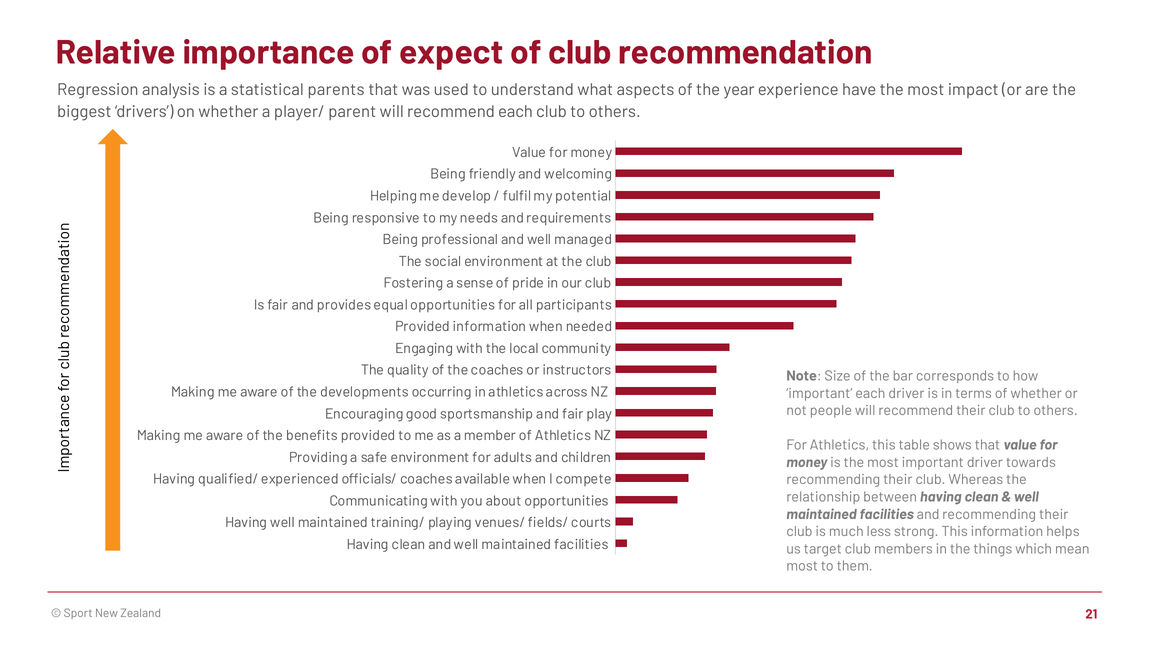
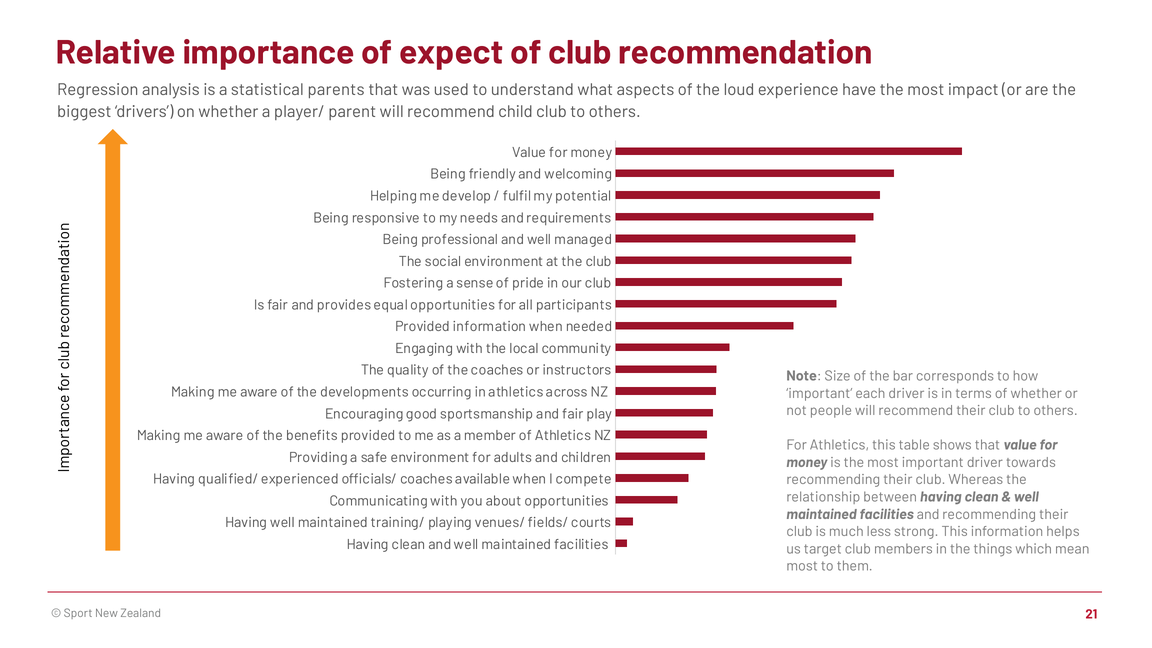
year: year -> loud (739, 90)
recommend each: each -> child (515, 112)
